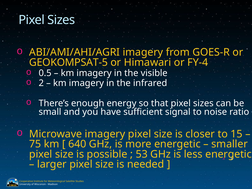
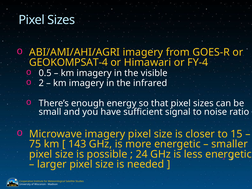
GEOKOMPSAT-5: GEOKOMPSAT-5 -> GEOKOMPSAT-4 (69, 62)
640: 640 -> 143 (77, 144)
53: 53 -> 24 (142, 154)
